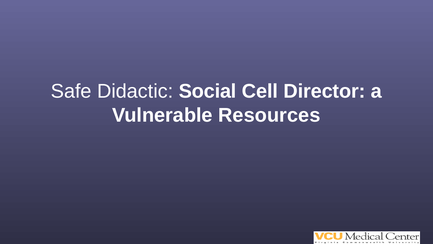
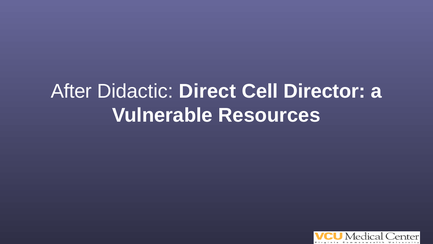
Safe: Safe -> After (71, 91)
Social: Social -> Direct (207, 91)
